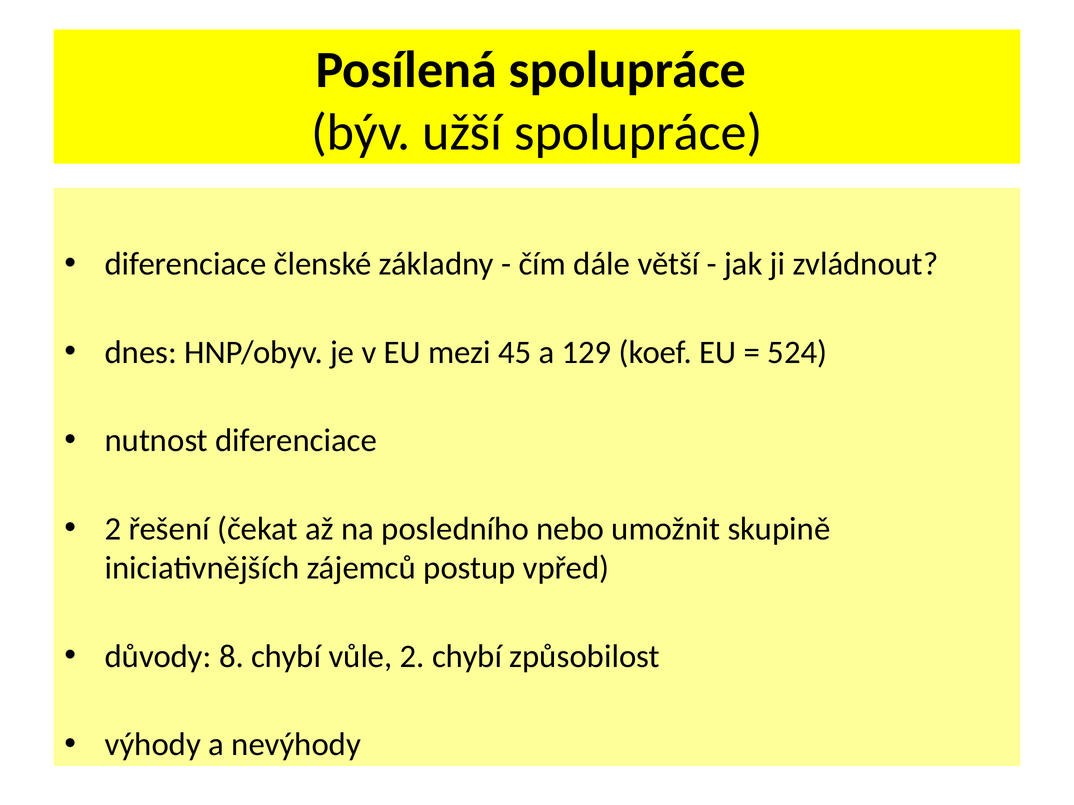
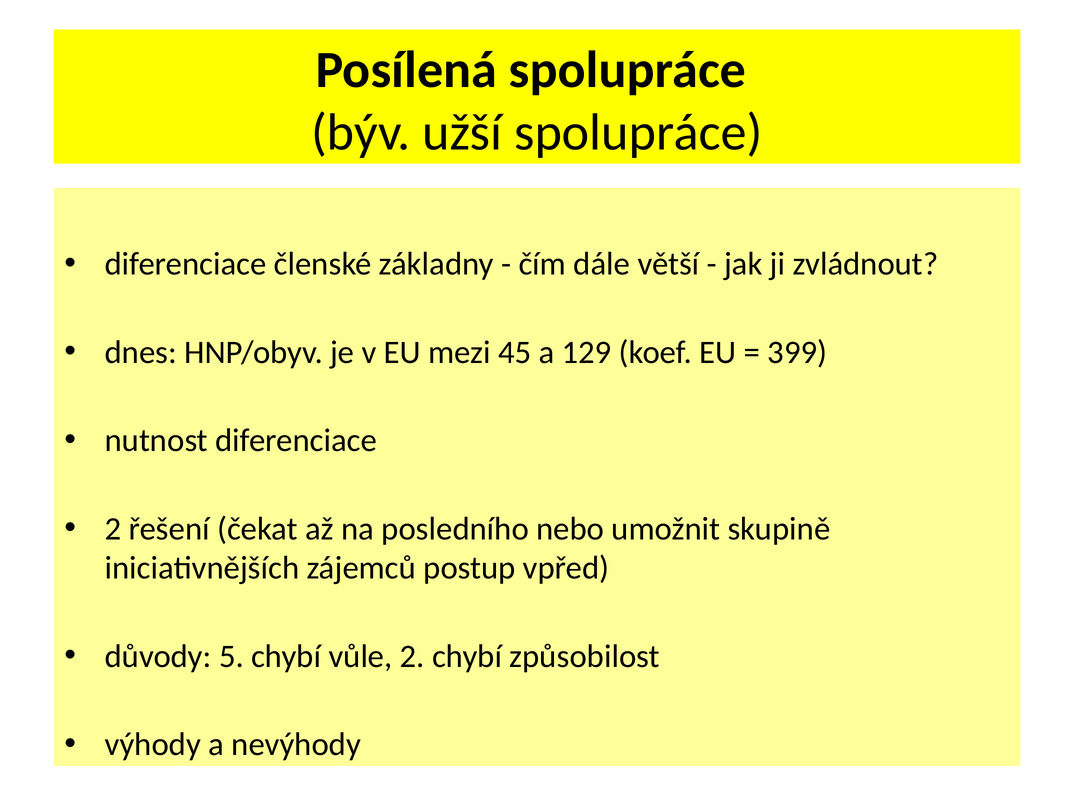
524: 524 -> 399 (797, 353)
8: 8 -> 5 (231, 657)
